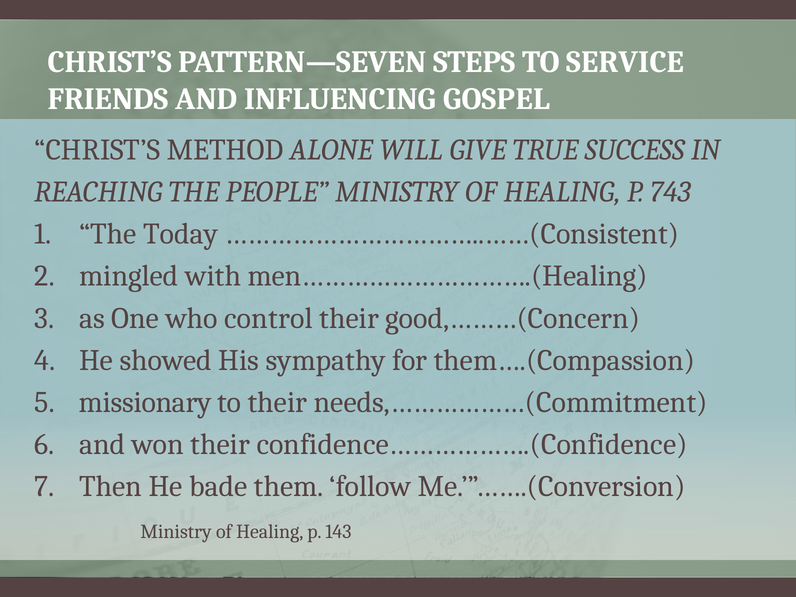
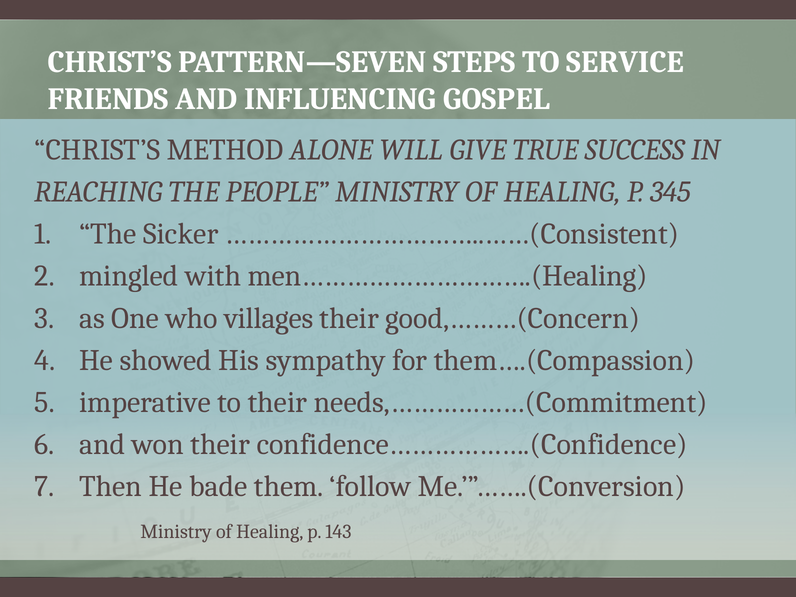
743: 743 -> 345 (670, 192)
Today: Today -> Sicker (181, 234)
control: control -> villages (269, 318)
missionary: missionary -> imperative (145, 402)
